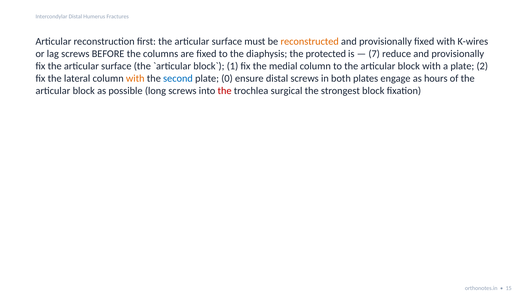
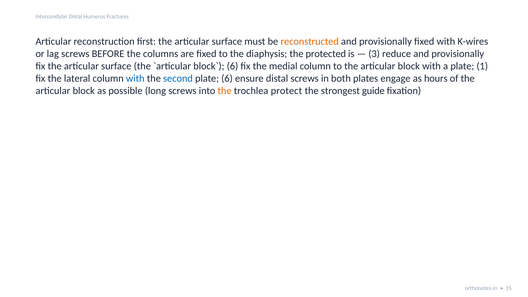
7: 7 -> 3 (374, 54)
1: 1 -> 6 (233, 66)
2: 2 -> 1 (482, 66)
with colour: orange -> blue (135, 78)
plate 0: 0 -> 6 (227, 78)
the colour: red -> orange (225, 91)
surgical: surgical -> protect (286, 91)
strongest block: block -> guide (373, 91)
